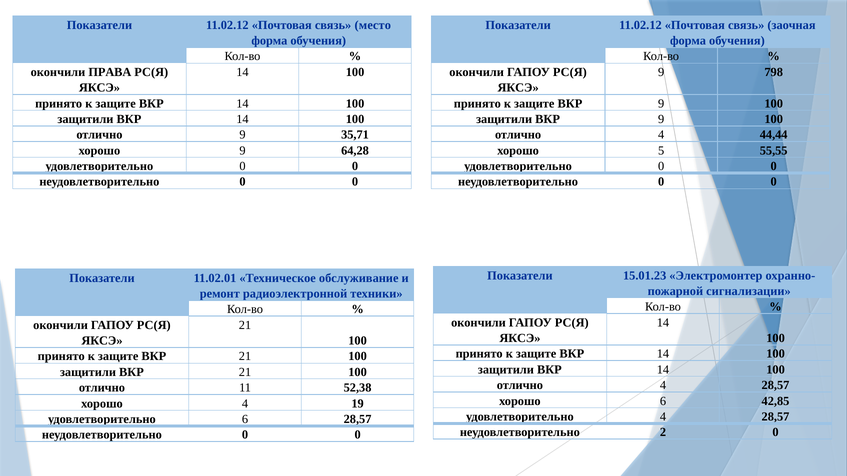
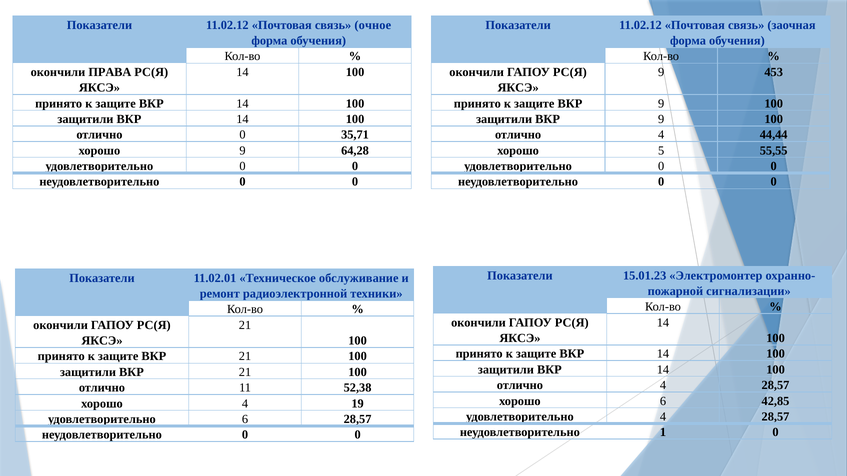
место: место -> очное (373, 25)
798: 798 -> 453 (774, 72)
отлично 9: 9 -> 0 (243, 135)
2: 2 -> 1 (663, 433)
